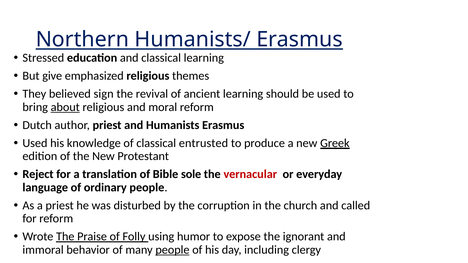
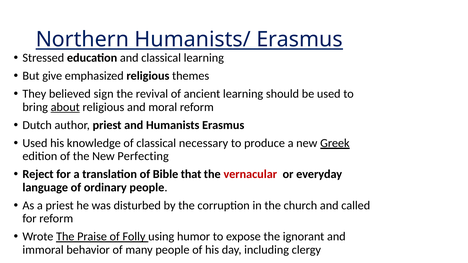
entrusted: entrusted -> necessary (203, 143)
Protestant: Protestant -> Perfecting (143, 156)
sole: sole -> that (191, 174)
people underline: present -> none (172, 250)
